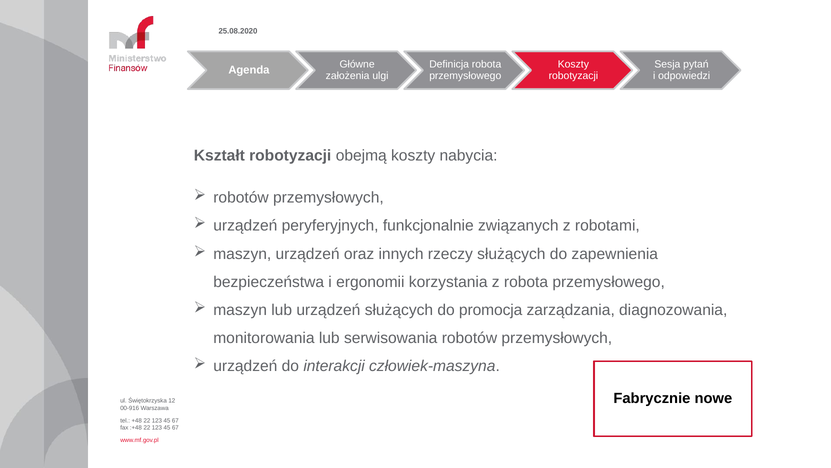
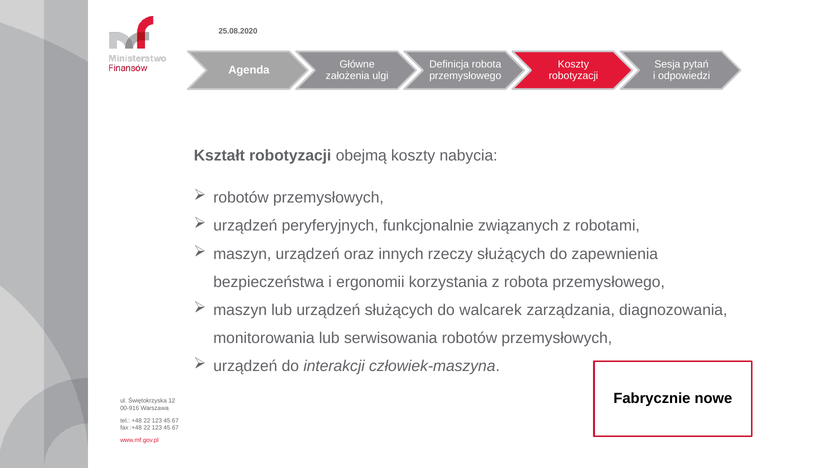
promocja: promocja -> walcarek (491, 310)
